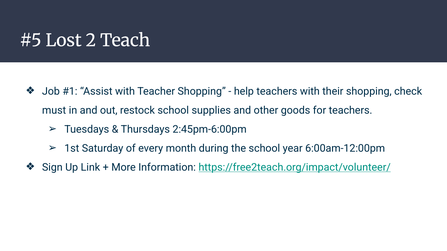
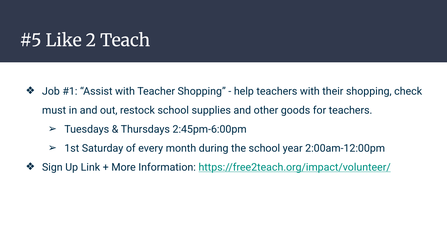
Lost: Lost -> Like (64, 41)
6:00am-12:00pm: 6:00am-12:00pm -> 2:00am-12:00pm (345, 149)
